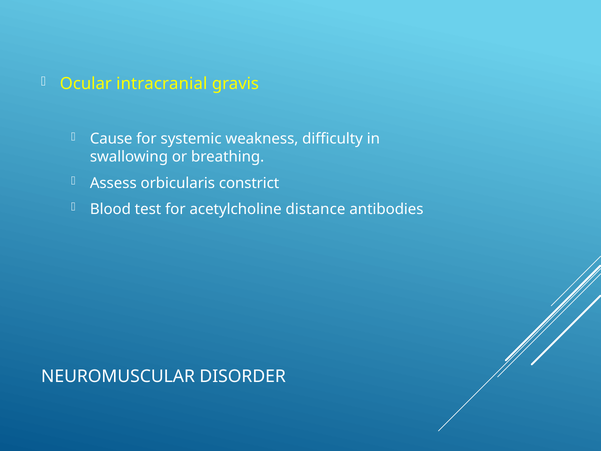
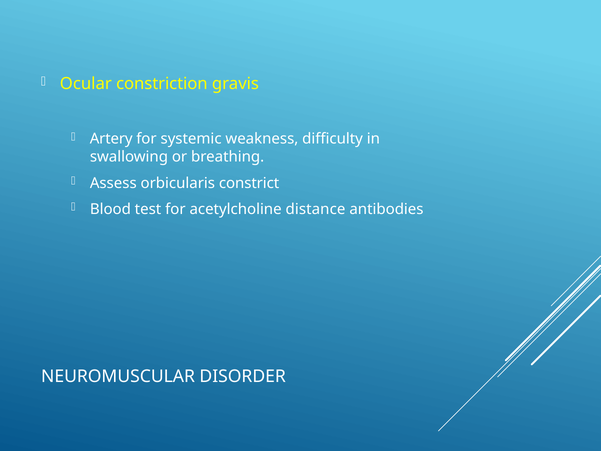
intracranial: intracranial -> constriction (162, 84)
Cause: Cause -> Artery (111, 139)
